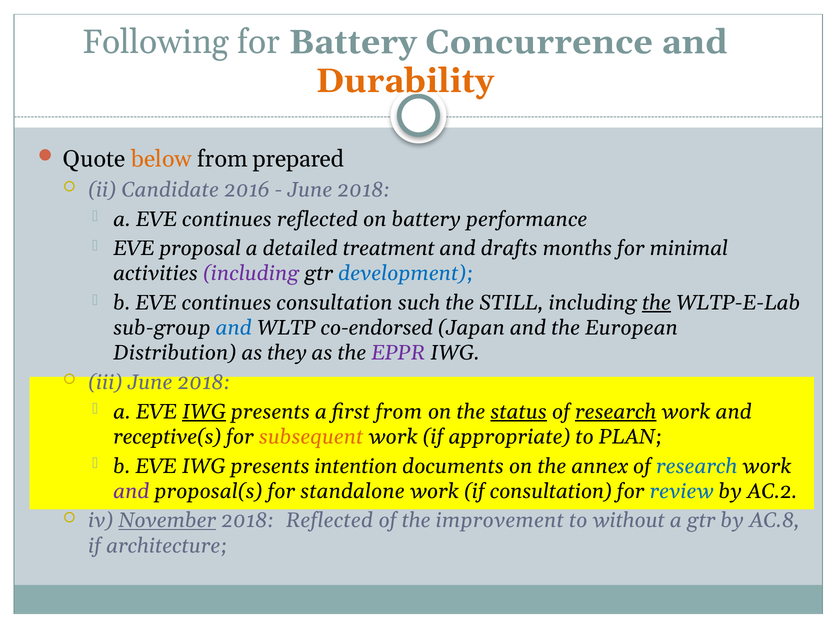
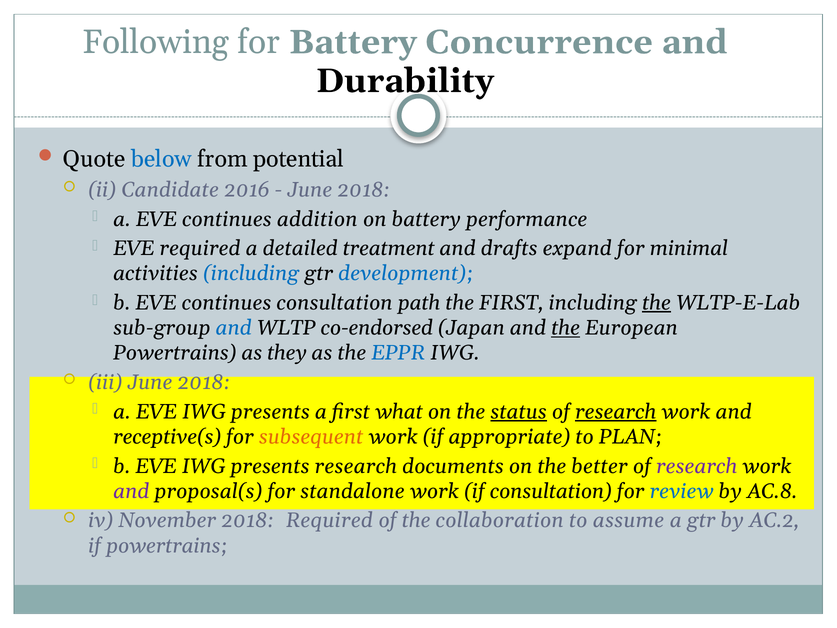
Durability colour: orange -> black (405, 81)
below colour: orange -> blue (161, 159)
prepared: prepared -> potential (298, 159)
continues reflected: reflected -> addition (317, 219)
EVE proposal: proposal -> required (200, 248)
months: months -> expand (577, 248)
including colour: purple -> blue (251, 273)
such: such -> path (419, 303)
the STILL: STILL -> FIRST (511, 303)
the underline: none -> present (566, 328)
Distribution: Distribution -> Powertrains (175, 353)
EPPR colour: purple -> blue (398, 353)
IWG underline: present -> none (204, 412)
first from: from -> what (399, 412)
presents intention: intention -> research (356, 466)
annex: annex -> better (600, 466)
research colour: blue -> purple (697, 466)
AC.2: AC.2 -> AC.8 (772, 491)
November underline: present -> none (167, 520)
2018 Reflected: Reflected -> Required (329, 520)
improvement: improvement -> collaboration (500, 520)
without: without -> assume (629, 520)
AC.8: AC.8 -> AC.2 (774, 520)
if architecture: architecture -> powertrains (167, 545)
